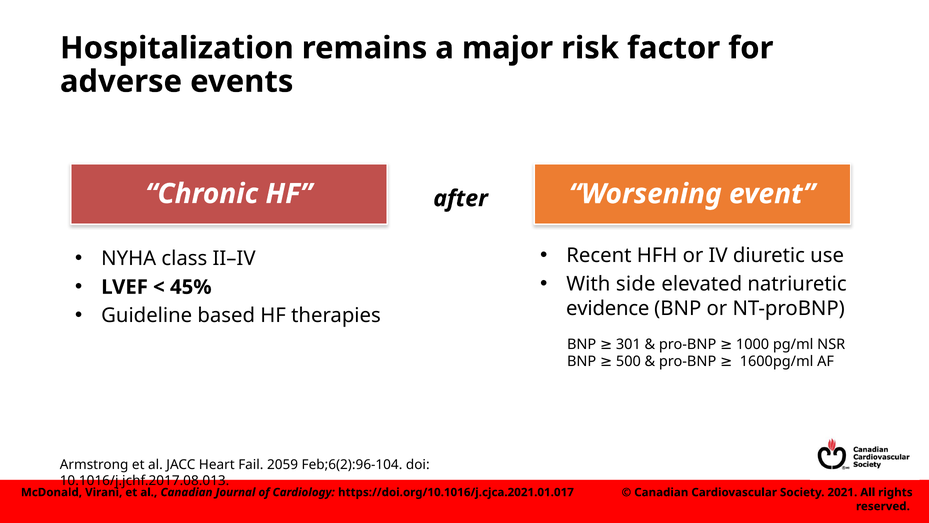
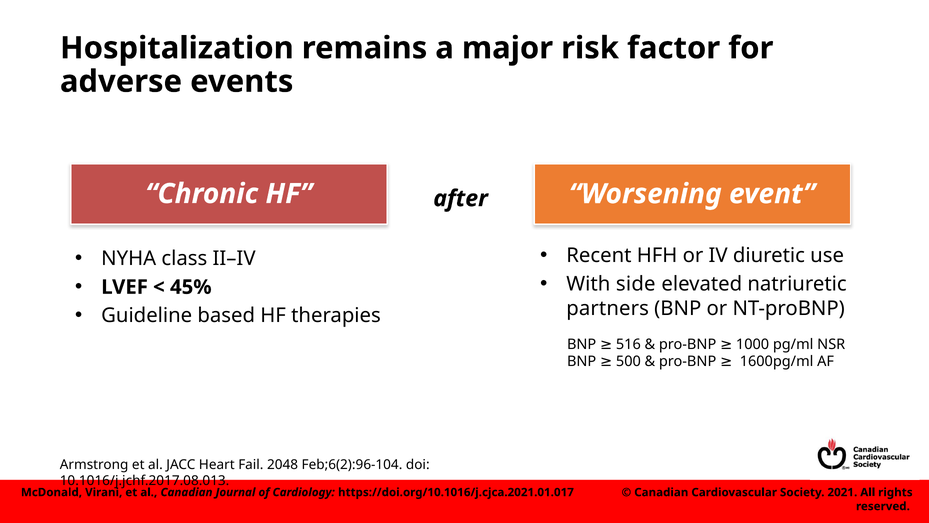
evidence: evidence -> partners (608, 308)
301: 301 -> 516 (628, 344)
2059: 2059 -> 2048 (283, 464)
